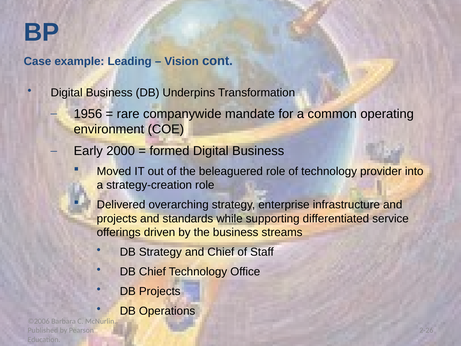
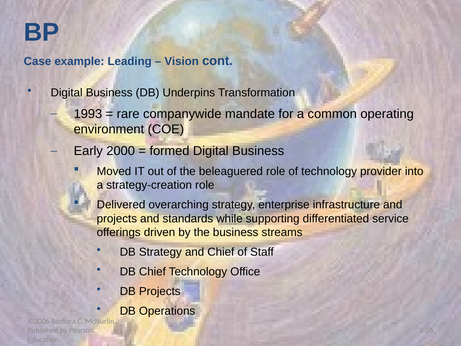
1956: 1956 -> 1993 (88, 114)
